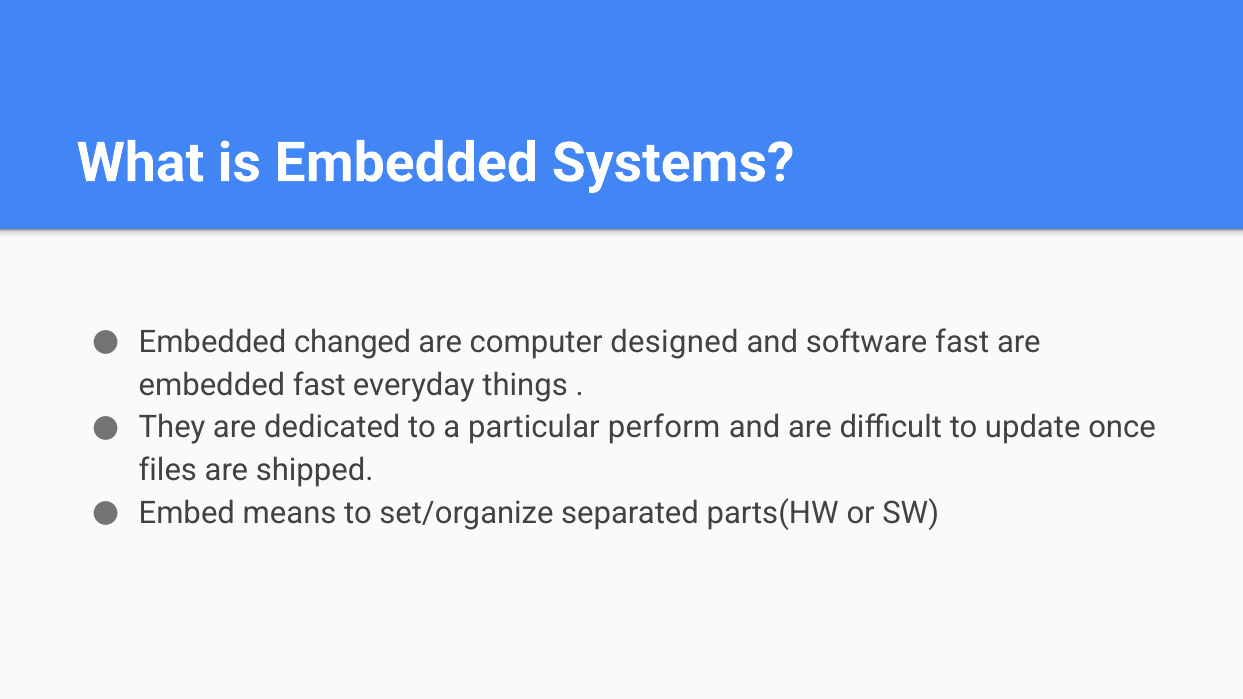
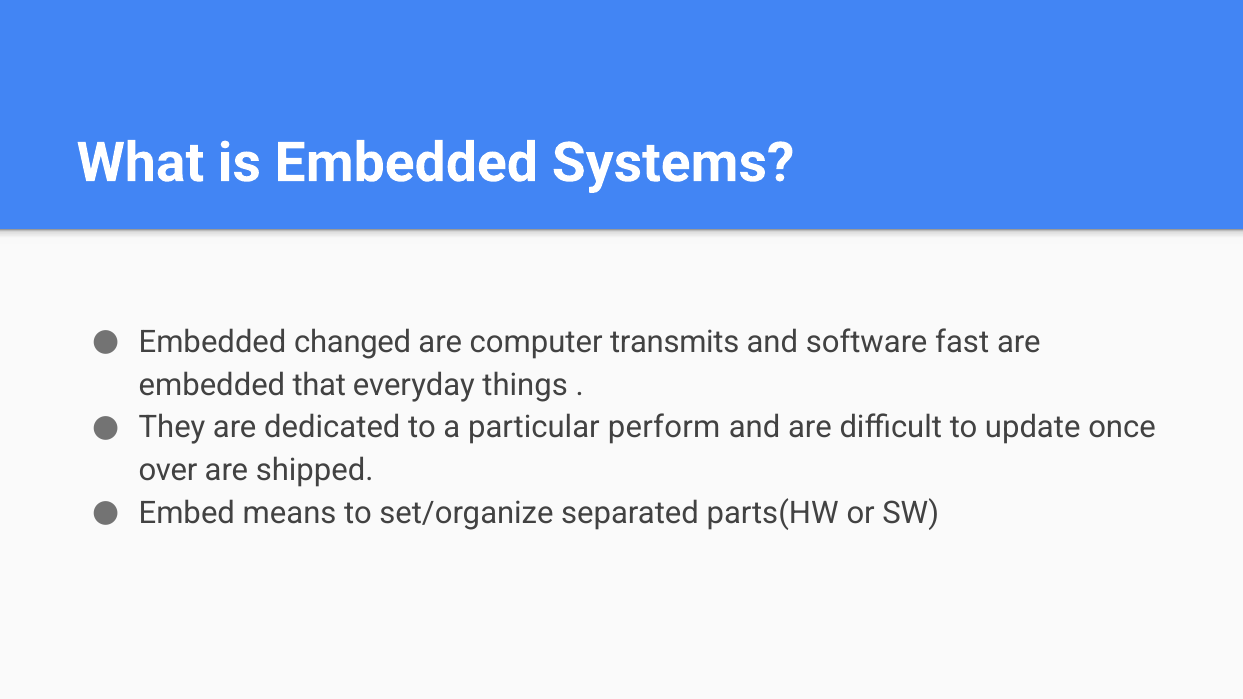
designed: designed -> transmits (675, 342)
embedded fast: fast -> that (319, 385)
files: files -> over (168, 471)
